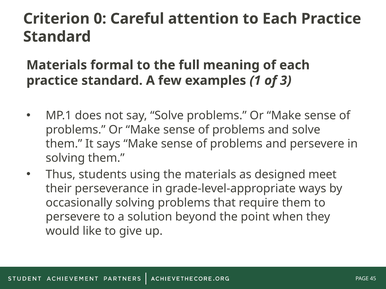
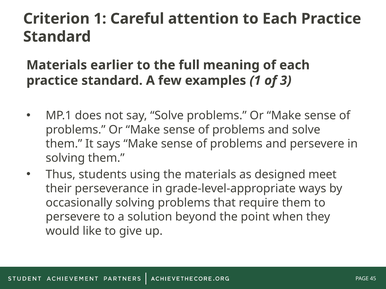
Criterion 0: 0 -> 1 (100, 19)
formal: formal -> earlier (112, 65)
